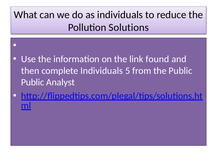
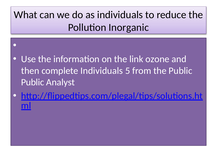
Solutions: Solutions -> Inorganic (129, 27)
found: found -> ozone (157, 59)
